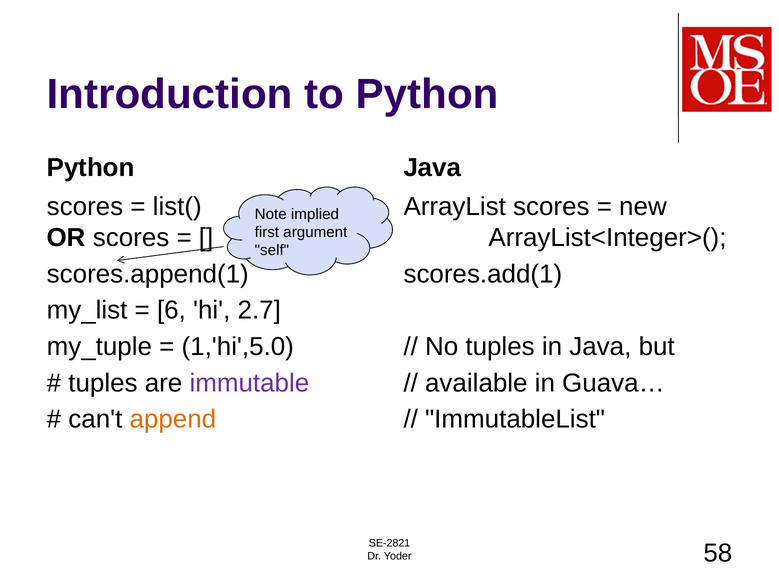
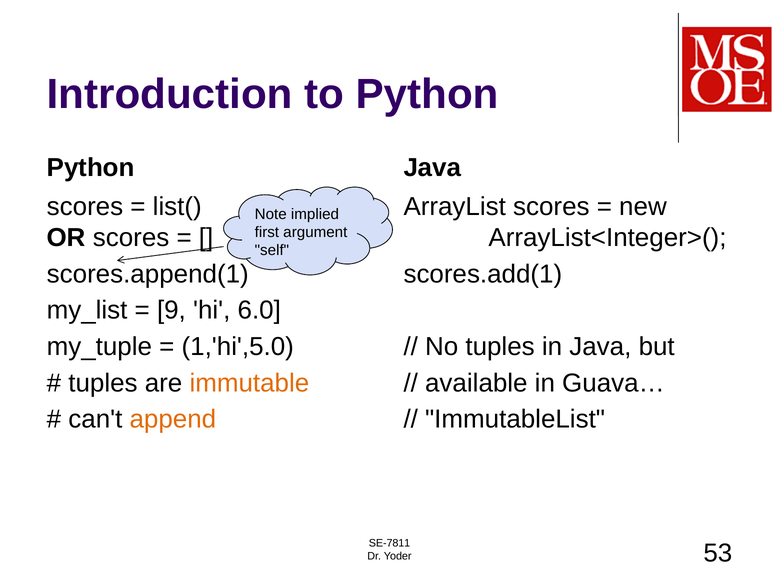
6: 6 -> 9 (171, 310)
2.7: 2.7 -> 6.0 (259, 310)
immutable colour: purple -> orange (249, 383)
SE-2821: SE-2821 -> SE-7811 (390, 543)
58: 58 -> 53 (718, 554)
